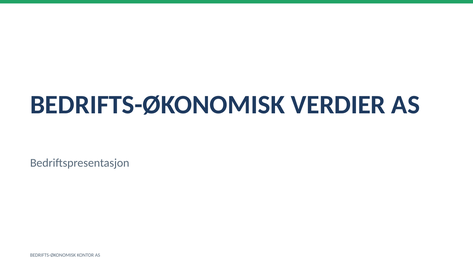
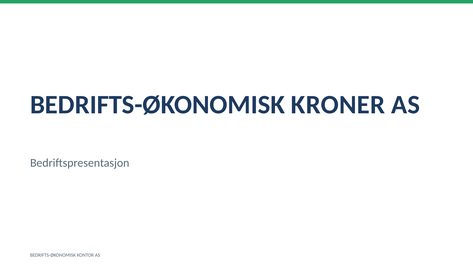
VERDIER: VERDIER -> KRONER (338, 105)
